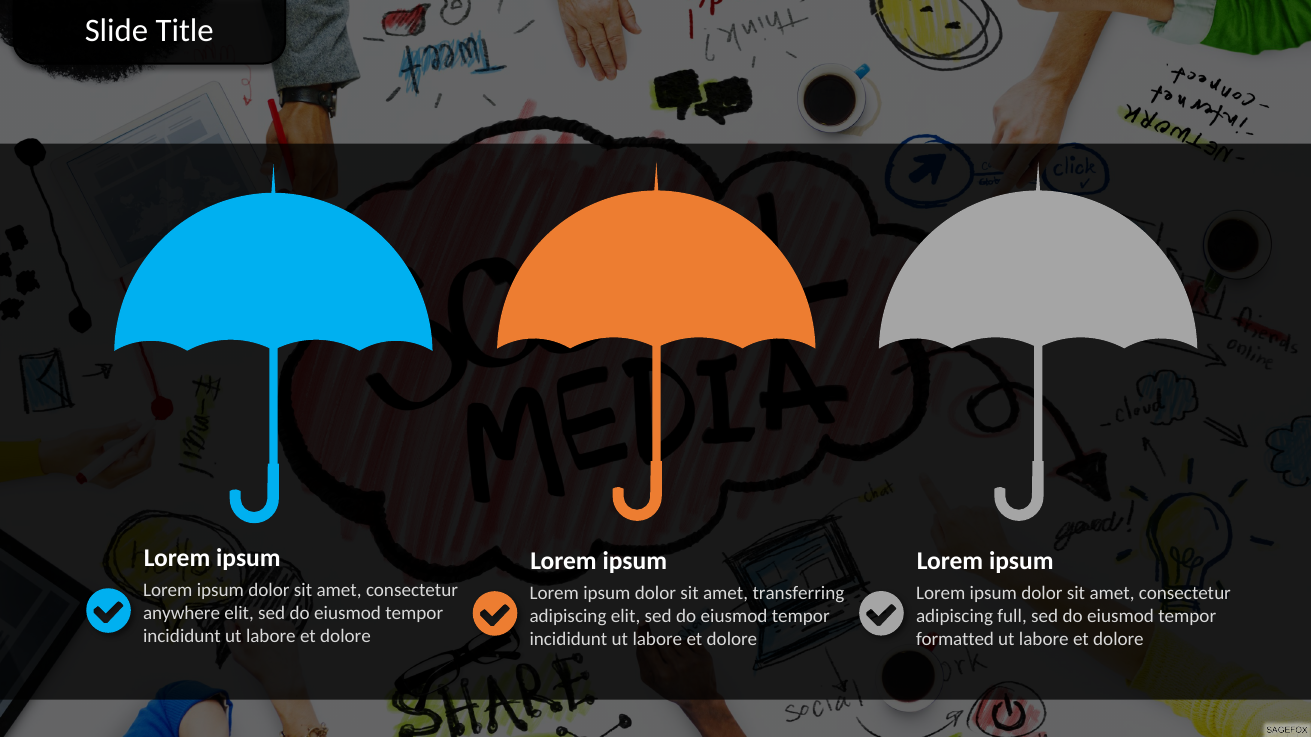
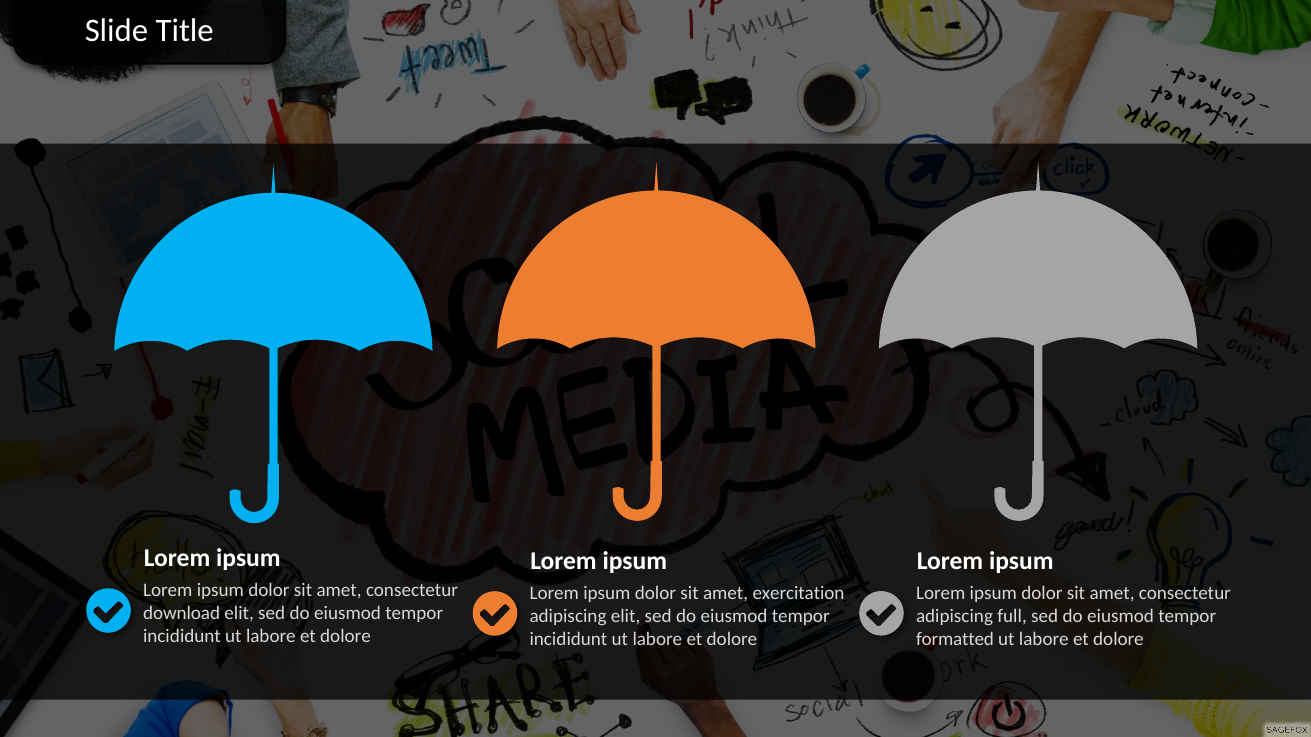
transferring: transferring -> exercitation (798, 594)
anywhere: anywhere -> download (182, 614)
